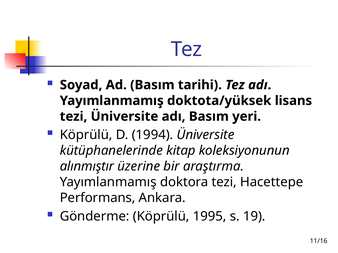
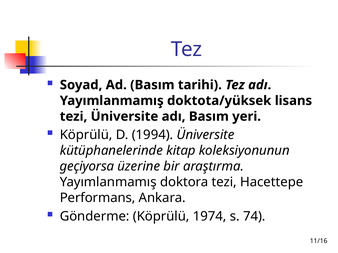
alınmıştır: alınmıştır -> geçiyorsa (87, 167)
1995: 1995 -> 1974 (210, 217)
19: 19 -> 74 (254, 217)
